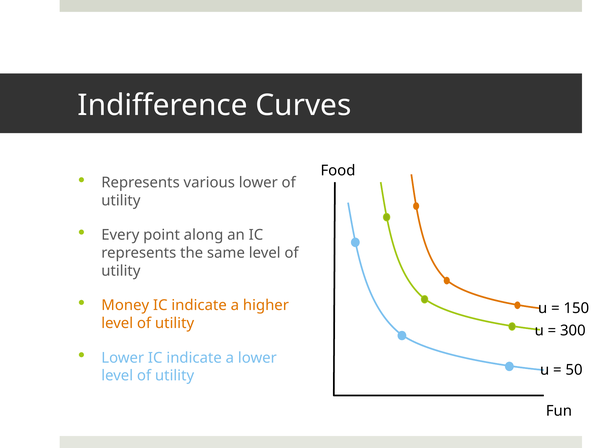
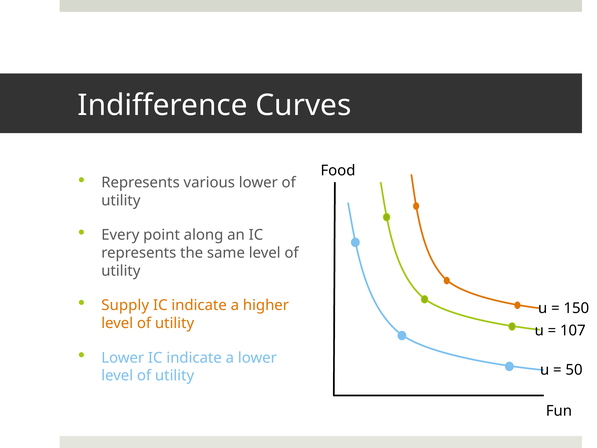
Money: Money -> Supply (125, 305)
300: 300 -> 107 (573, 330)
